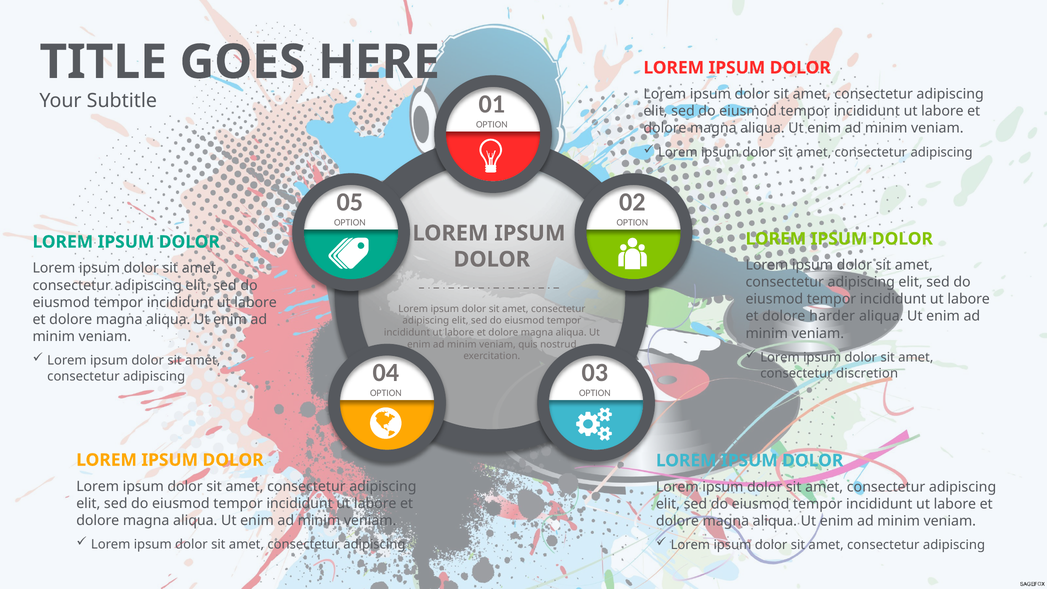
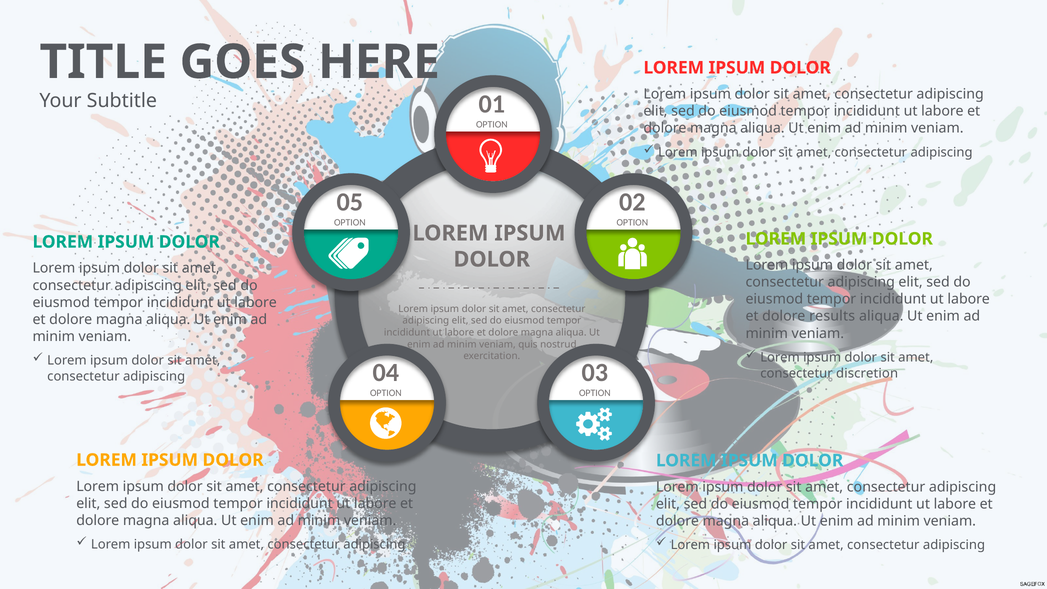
harder: harder -> results (832, 316)
